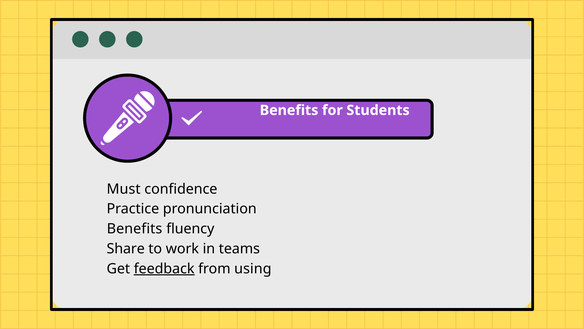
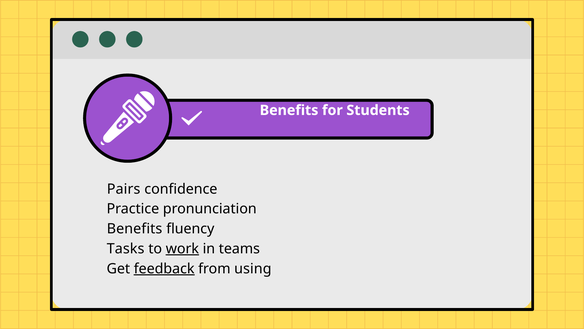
Must: Must -> Pairs (124, 189)
Share: Share -> Tasks (126, 248)
work underline: none -> present (182, 248)
